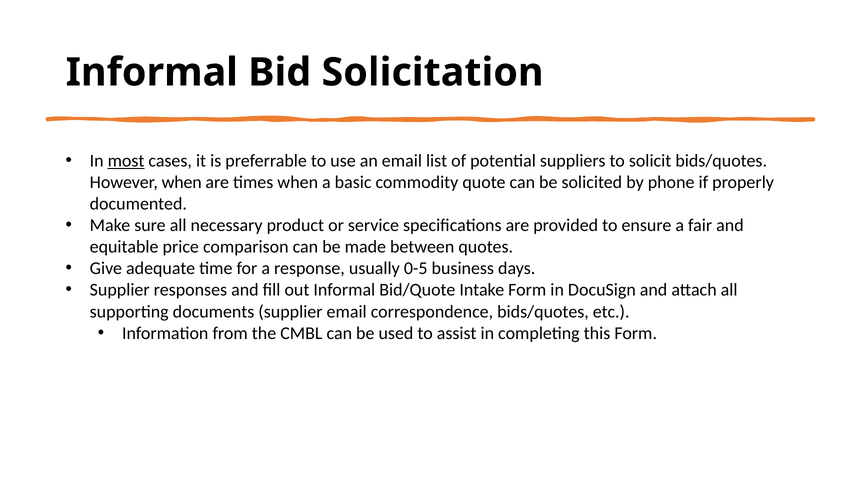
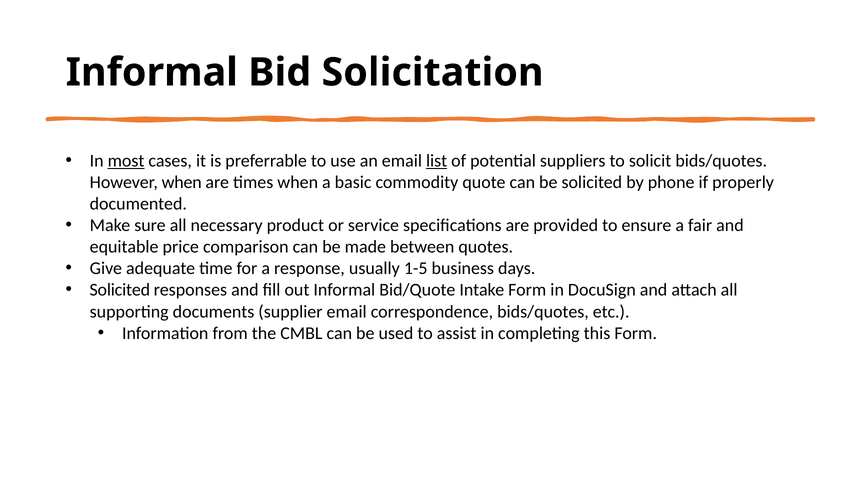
list underline: none -> present (437, 160)
0-5: 0-5 -> 1-5 (416, 268)
Supplier: Supplier -> Solicited (120, 290)
